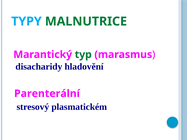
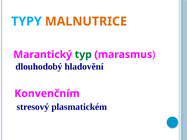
MALNUTRICE colour: green -> orange (86, 21)
disacharidy: disacharidy -> dlouhodobý (39, 67)
Parenterální: Parenterální -> Konvenčním (47, 94)
